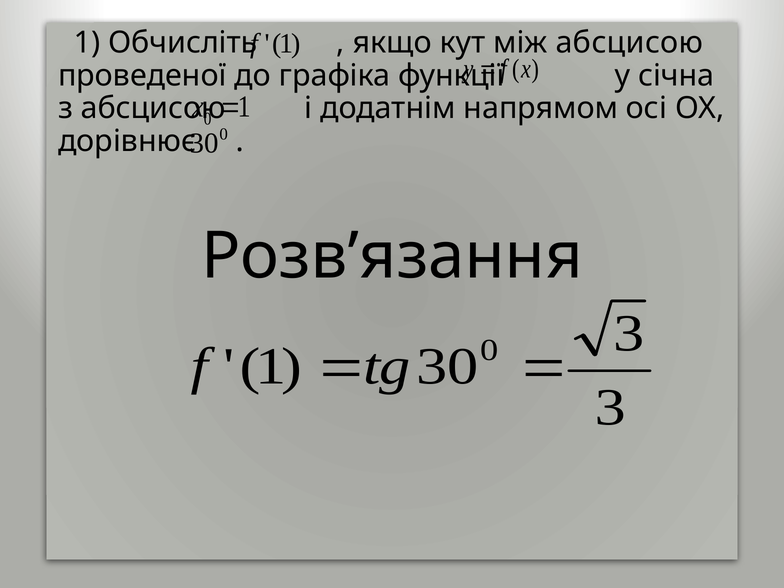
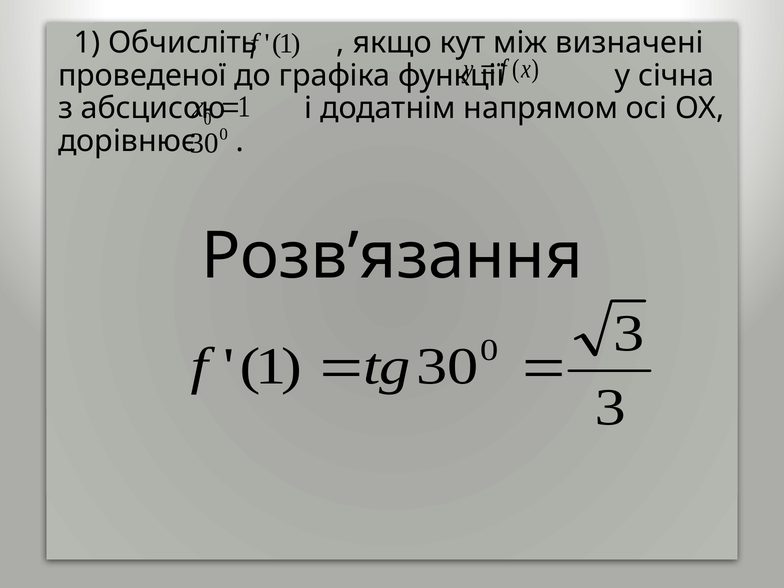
між абсцисою: абсцисою -> визначені (630, 43)
